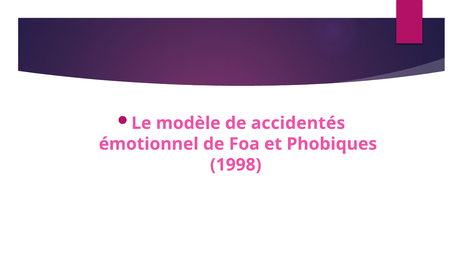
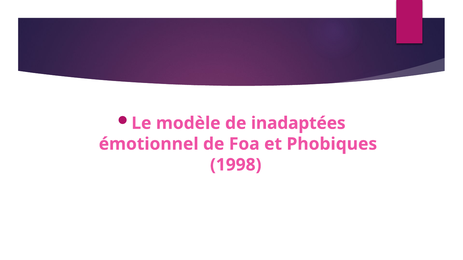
accidentés: accidentés -> inadaptées (298, 123)
